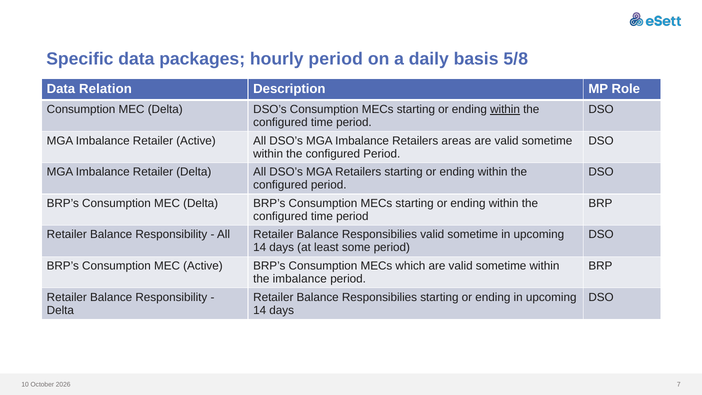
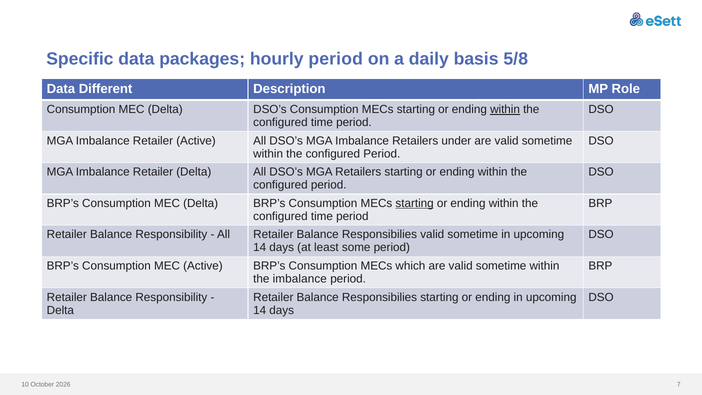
Relation: Relation -> Different (106, 89)
areas: areas -> under (456, 141)
starting underline: none -> present (415, 203)
